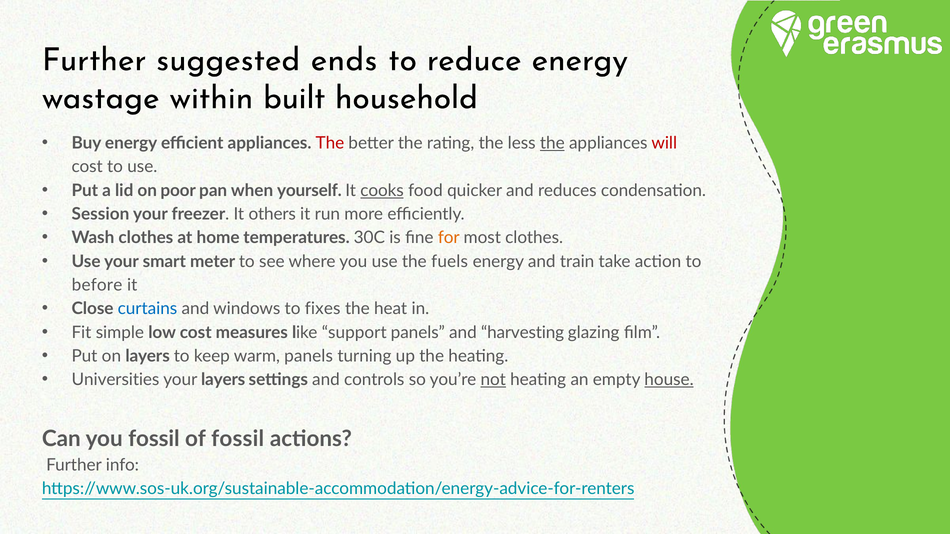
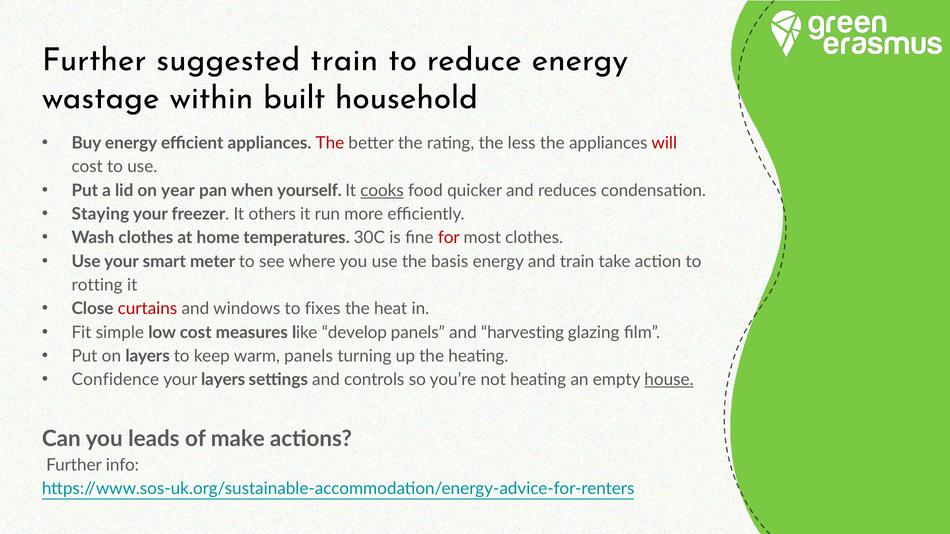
suggested ends: ends -> train (344, 60)
the underline: present -> none (552, 143)
poor: poor -> year (178, 191)
Session: Session -> Staying (100, 214)
for colour: orange -> red (449, 238)
fuels: fuels -> basis (450, 262)
before: before -> rotting (97, 285)
curtains colour: blue -> red (147, 309)
support: support -> develop (354, 333)
Universities: Universities -> Confidence (115, 380)
not underline: present -> none (493, 380)
you fossil: fossil -> leads (154, 439)
of fossil: fossil -> make (238, 439)
